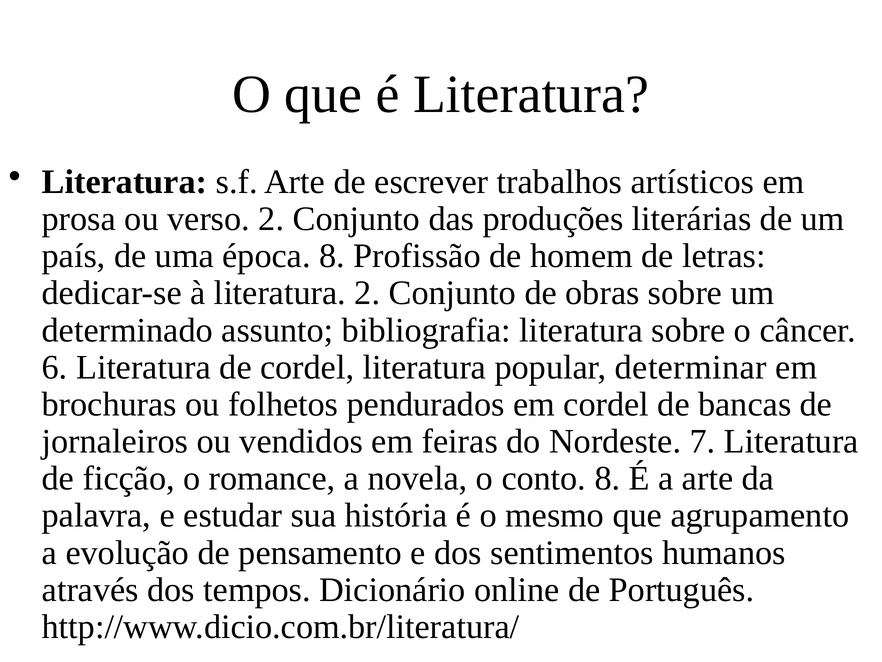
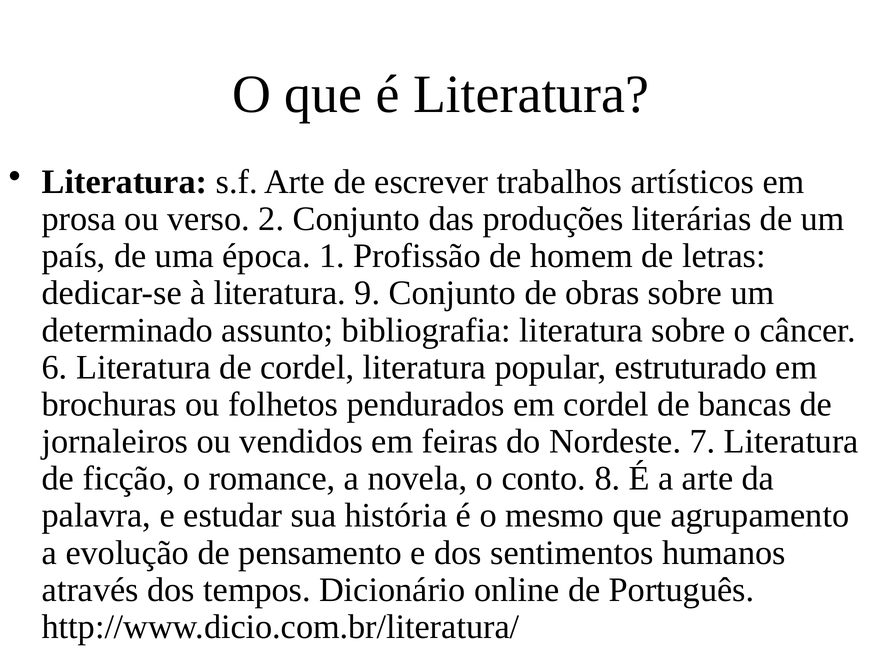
época 8: 8 -> 1 (332, 256)
literatura 2: 2 -> 9 (367, 293)
determinar: determinar -> estruturado (691, 367)
